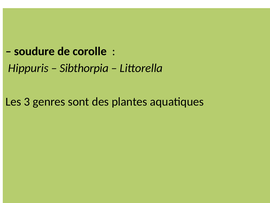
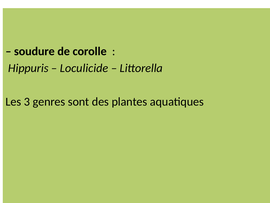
Sibthorpia: Sibthorpia -> Loculicide (84, 68)
